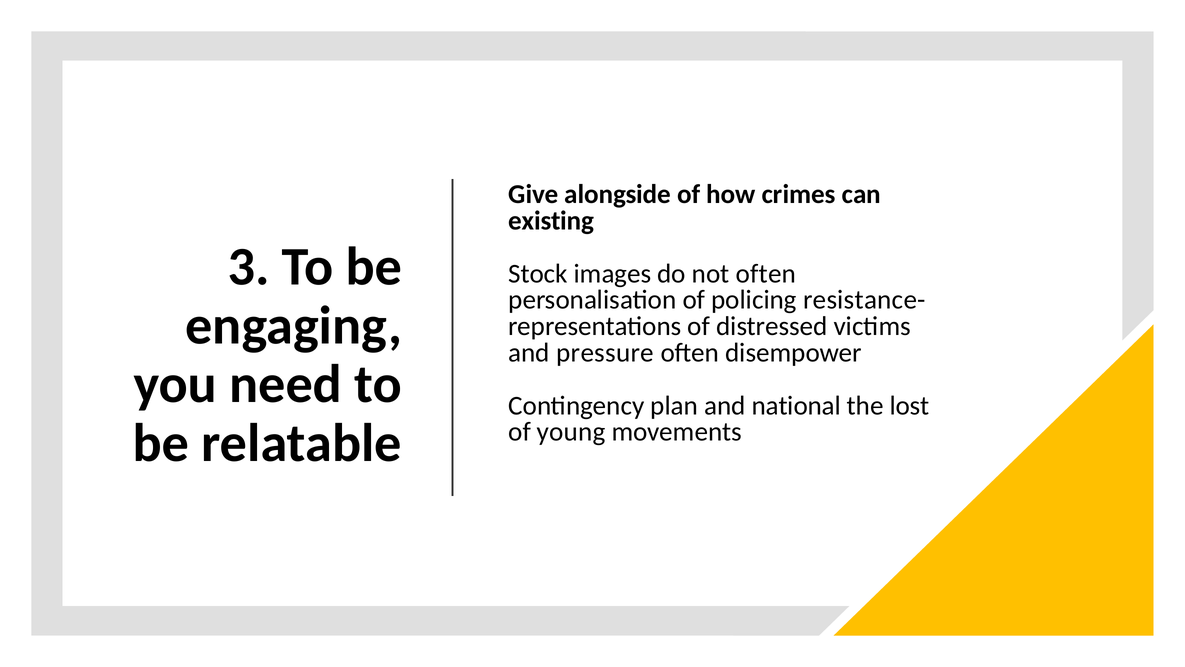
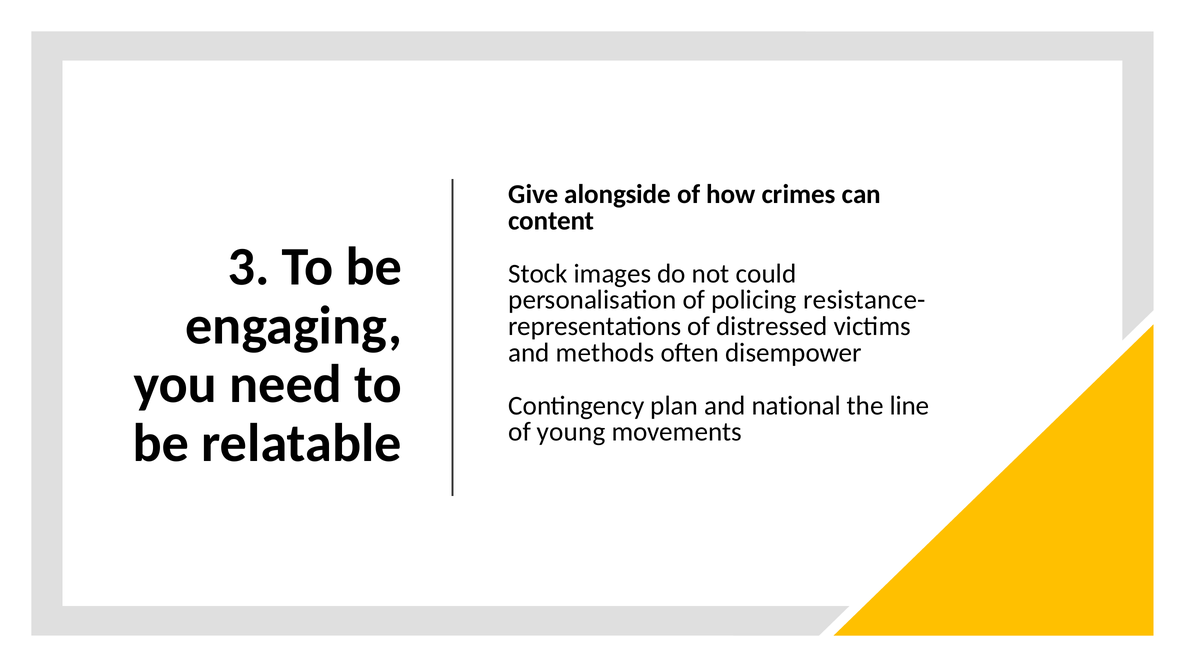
existing: existing -> content (551, 221)
not often: often -> could (766, 273)
pressure: pressure -> methods (605, 353)
lost: lost -> line (909, 405)
